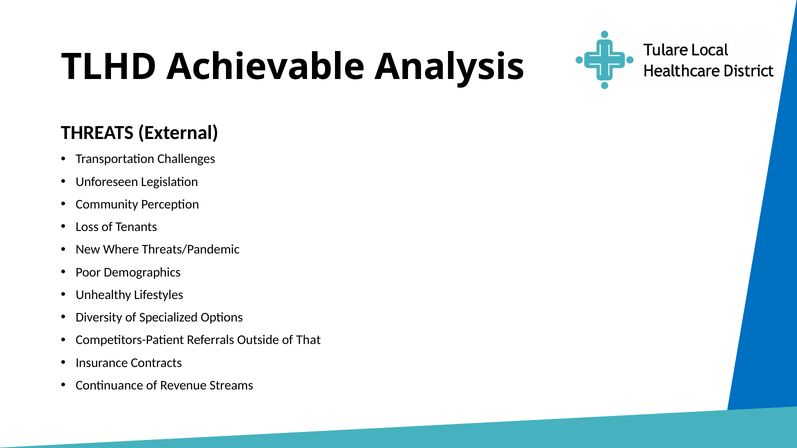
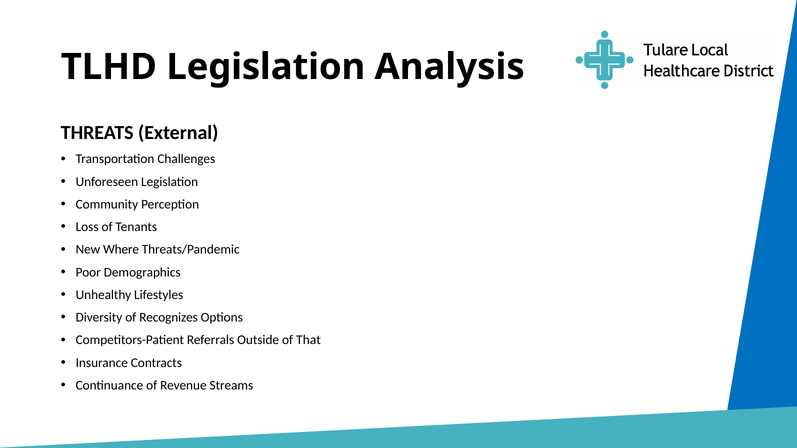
TLHD Achievable: Achievable -> Legislation (266, 67)
Specialized: Specialized -> Recognizes (169, 318)
